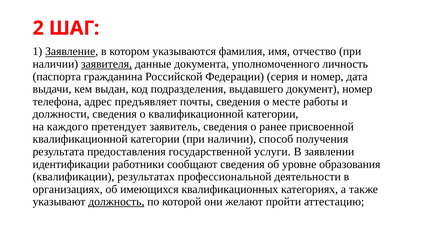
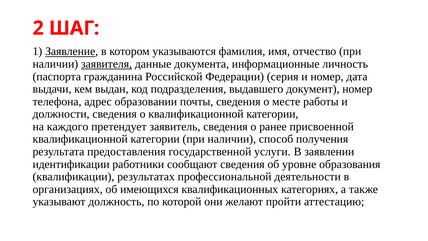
уполномоченного: уполномоченного -> информационные (276, 64)
предъявляет: предъявляет -> образовании (146, 101)
должность underline: present -> none (116, 202)
